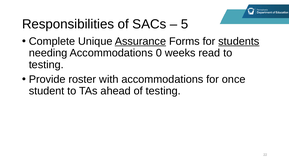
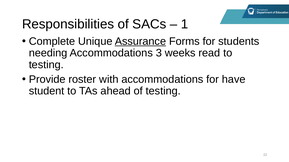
5: 5 -> 1 (185, 24)
students underline: present -> none (239, 41)
0: 0 -> 3 (159, 53)
once: once -> have (234, 80)
